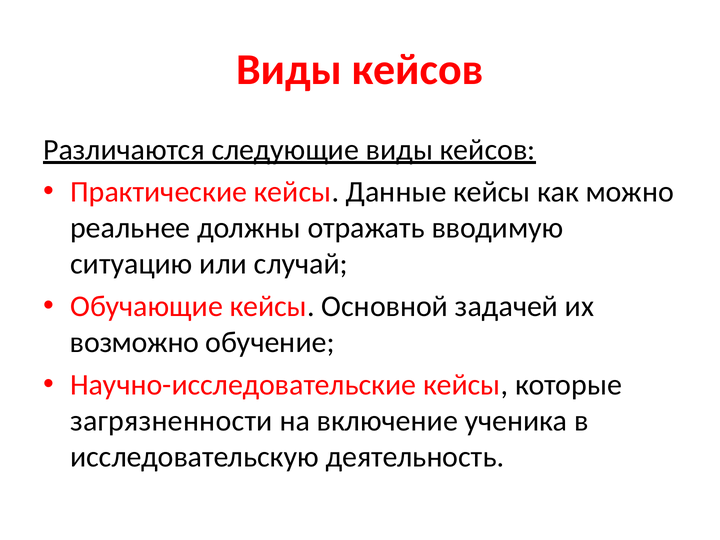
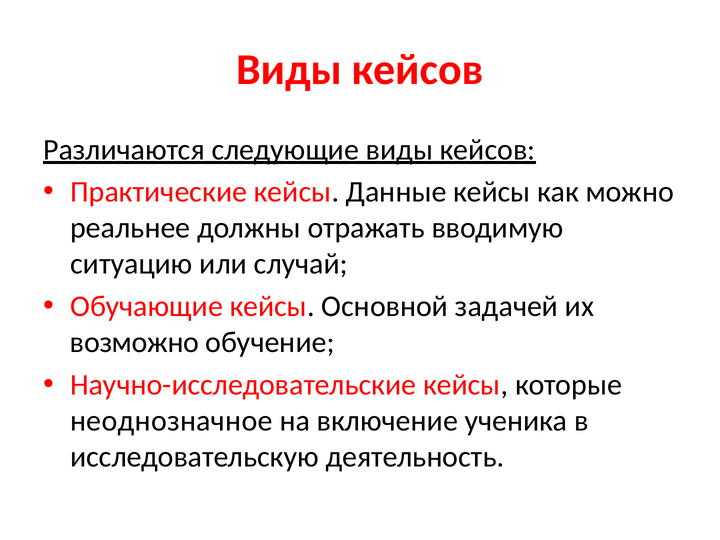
загрязненности: загрязненности -> неоднозначное (171, 421)
